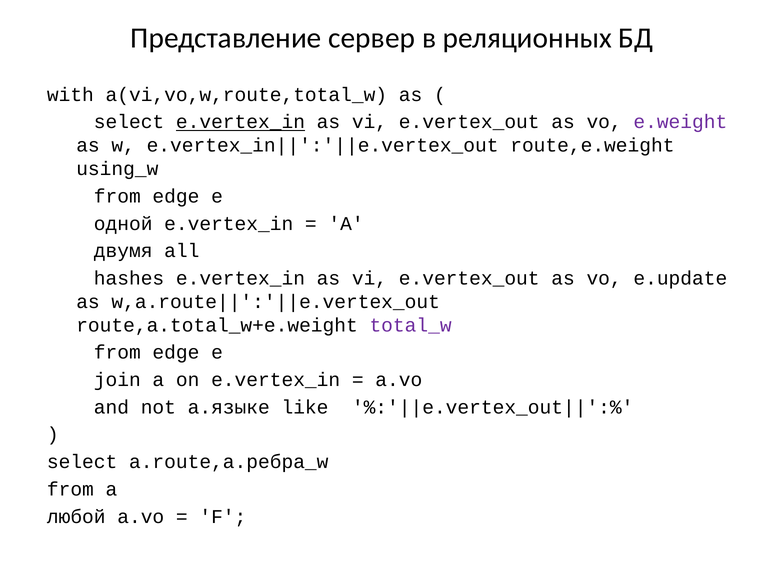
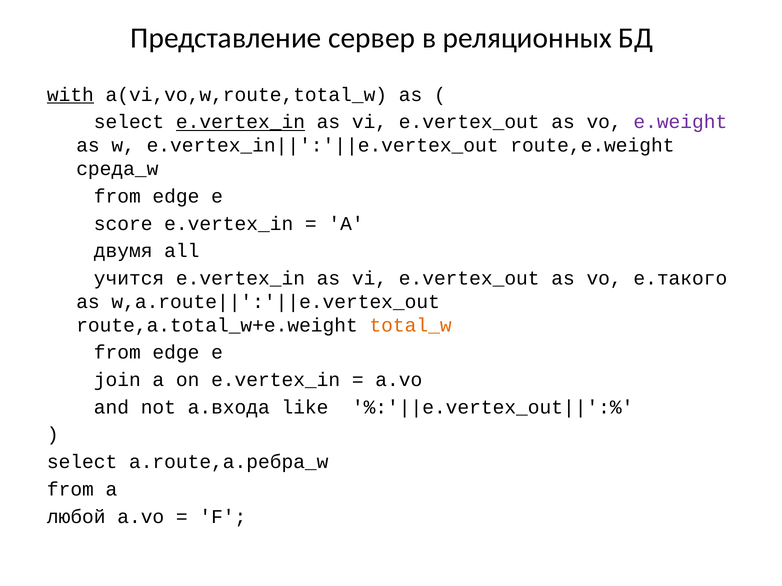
with underline: none -> present (70, 95)
using_w: using_w -> среда_w (117, 169)
одной: одной -> score (123, 224)
hashes: hashes -> учится (129, 278)
e.update: e.update -> e.такого (680, 278)
total_w colour: purple -> orange (411, 325)
a.языке: a.языке -> a.входа (229, 408)
